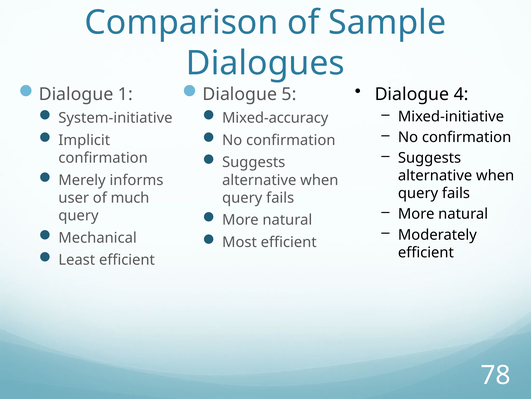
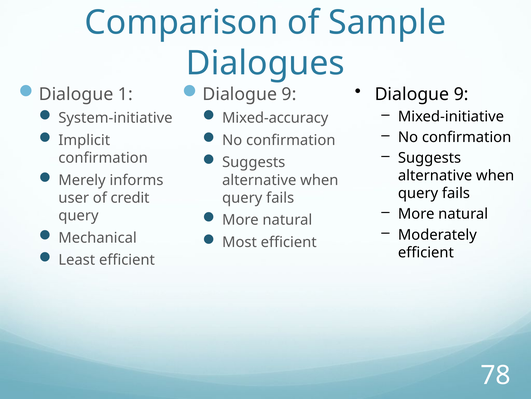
5: 5 -> 9 (289, 94)
4: 4 -> 9 (461, 94)
much: much -> credit (130, 198)
